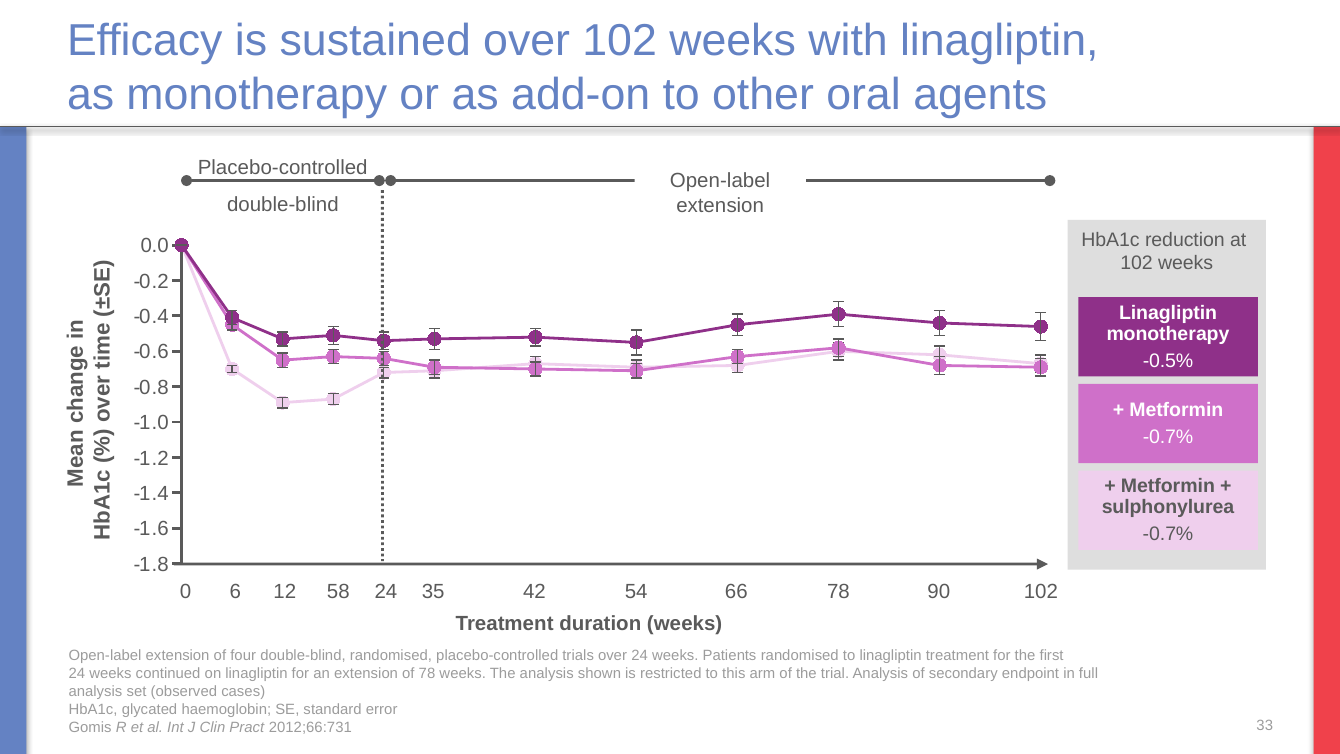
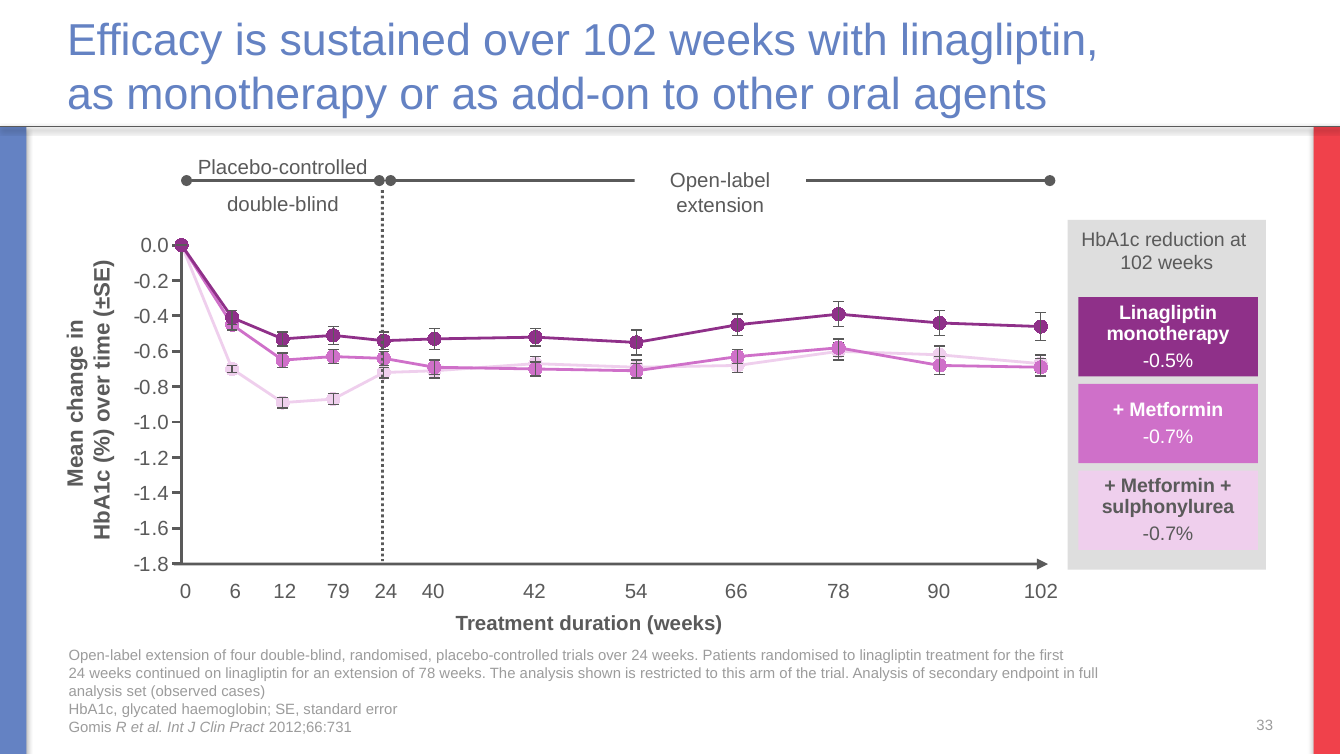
58: 58 -> 79 (338, 591)
35: 35 -> 40 (433, 591)
